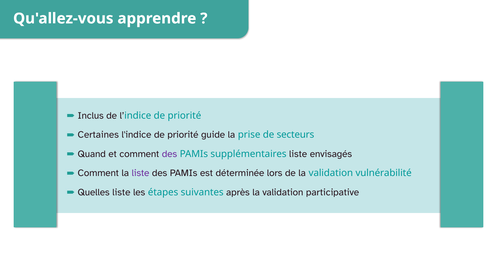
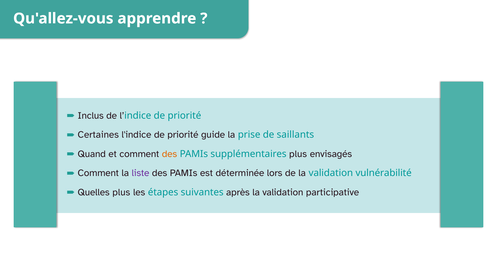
secteurs: secteurs -> saillants (295, 135)
des colour: purple -> orange (169, 154)
supplémentaires liste: liste -> plus (298, 154)
Quelles liste: liste -> plus (121, 193)
